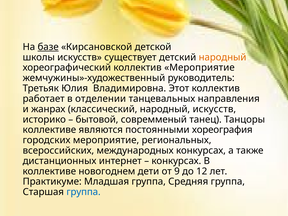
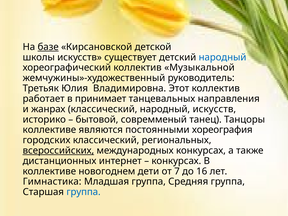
народный colour: orange -> blue (223, 57)
коллектив Мероприятие: Мероприятие -> Музыкальной (199, 68)
отделении: отделении -> принимает (101, 99)
городских мероприятие: мероприятие -> классический (106, 140)
всероссийских underline: none -> present (58, 151)
9: 9 -> 7 (177, 171)
12: 12 -> 16 (202, 171)
Практикуме: Практикуме -> Гимнастика (52, 182)
